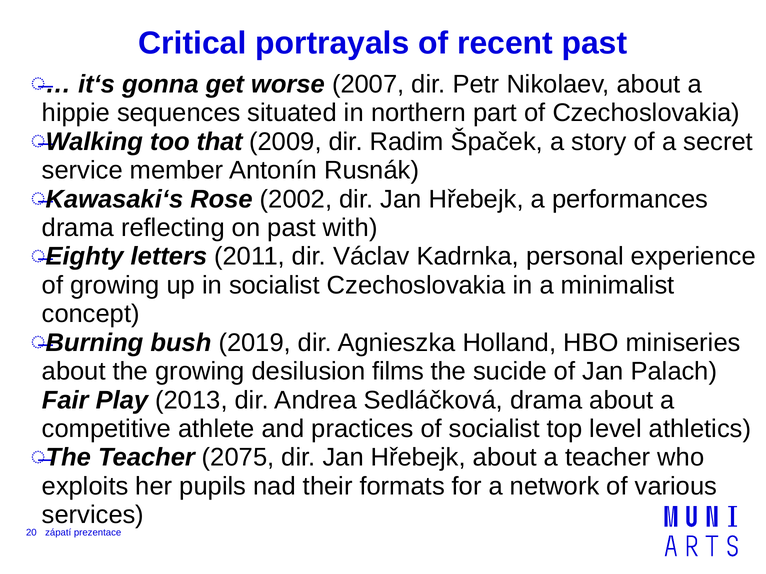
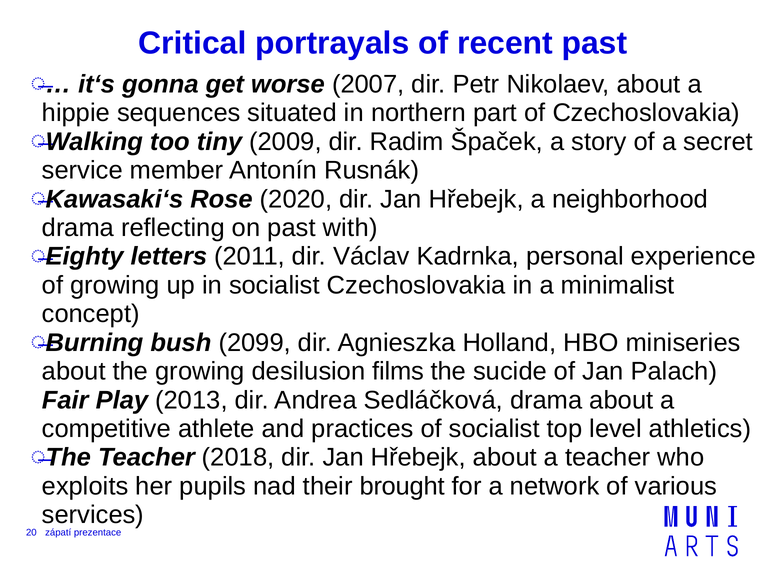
that: that -> tiny (219, 142)
2002: 2002 -> 2020 (296, 199)
performances: performances -> neighborhood (630, 199)
2019: 2019 -> 2099 (255, 343)
2075: 2075 -> 2018 (238, 458)
formats: formats -> brought (402, 487)
